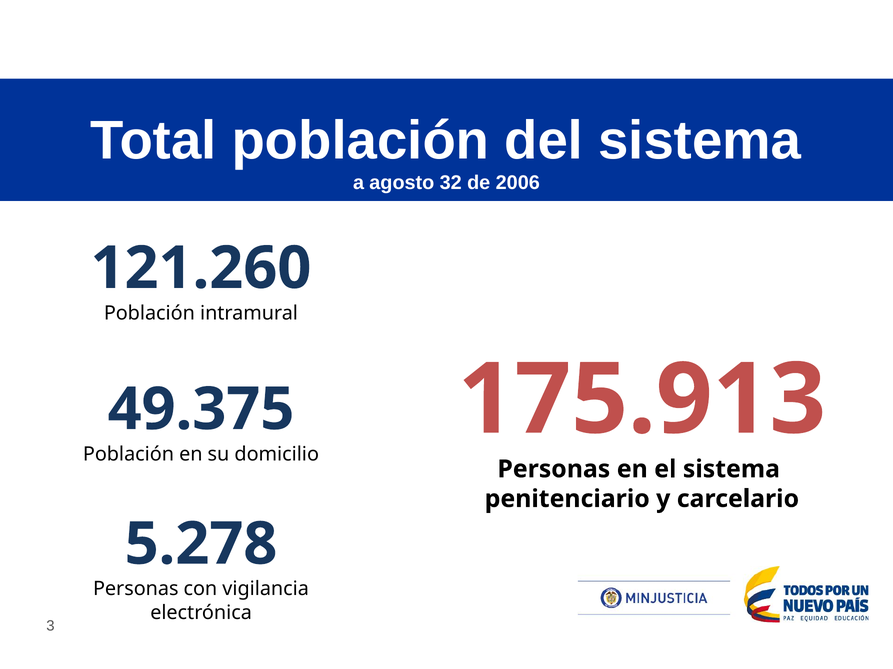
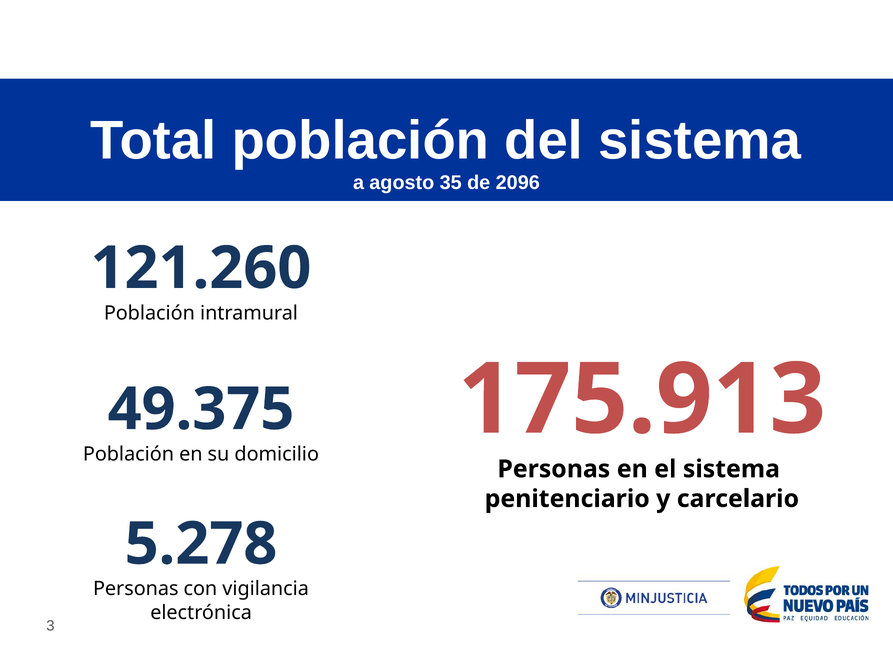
32: 32 -> 35 (451, 183)
2006: 2006 -> 2096 (518, 183)
